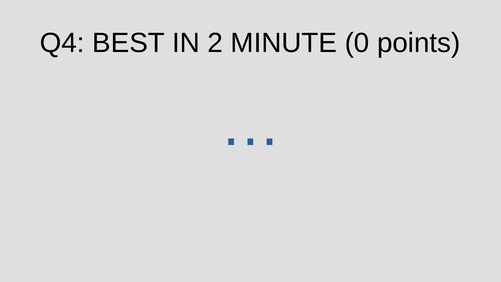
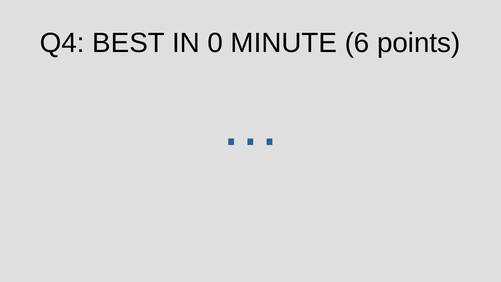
2: 2 -> 0 (215, 43)
0: 0 -> 6 (357, 43)
